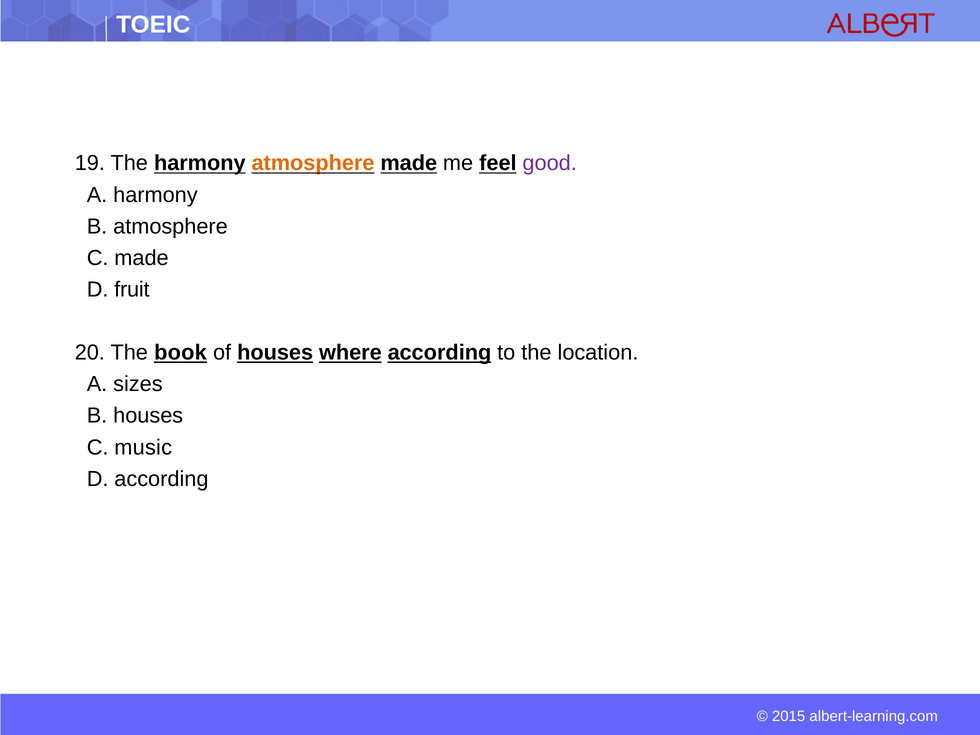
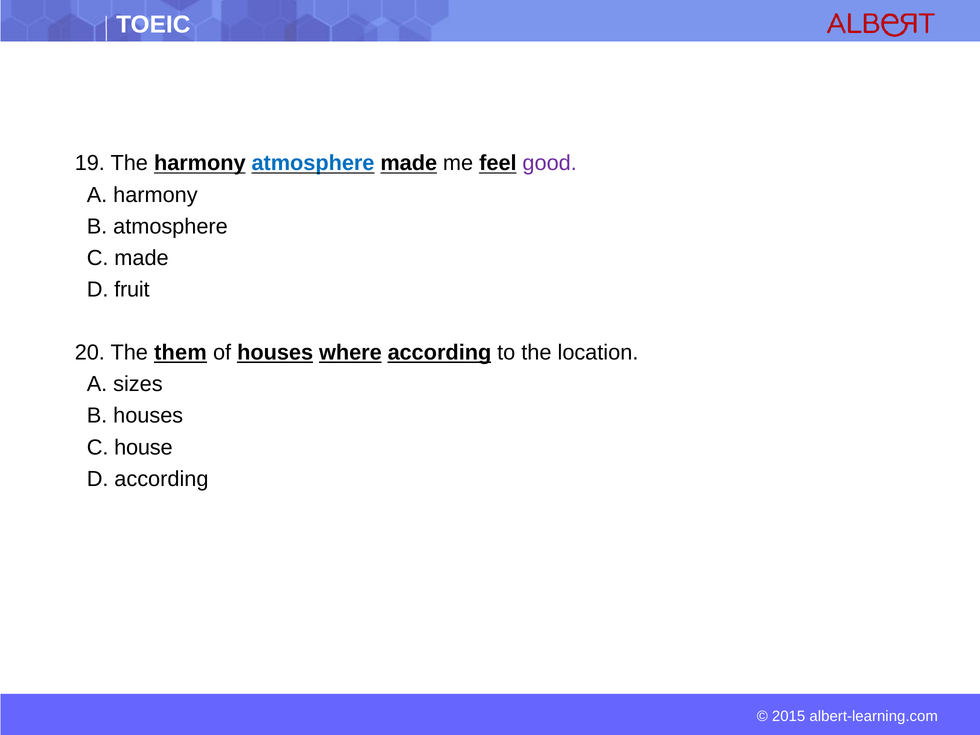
atmosphere colour: orange -> blue (313, 163)
book: book -> them (180, 353)
music: music -> house (143, 447)
